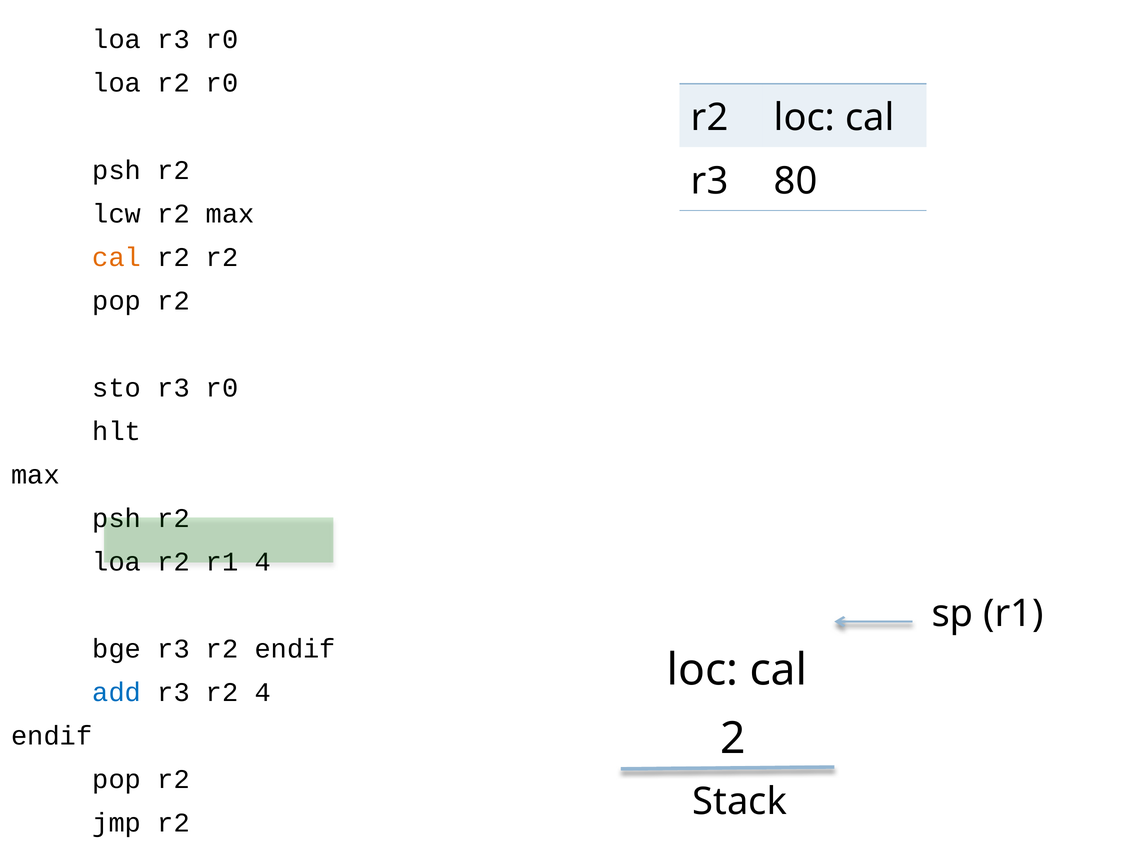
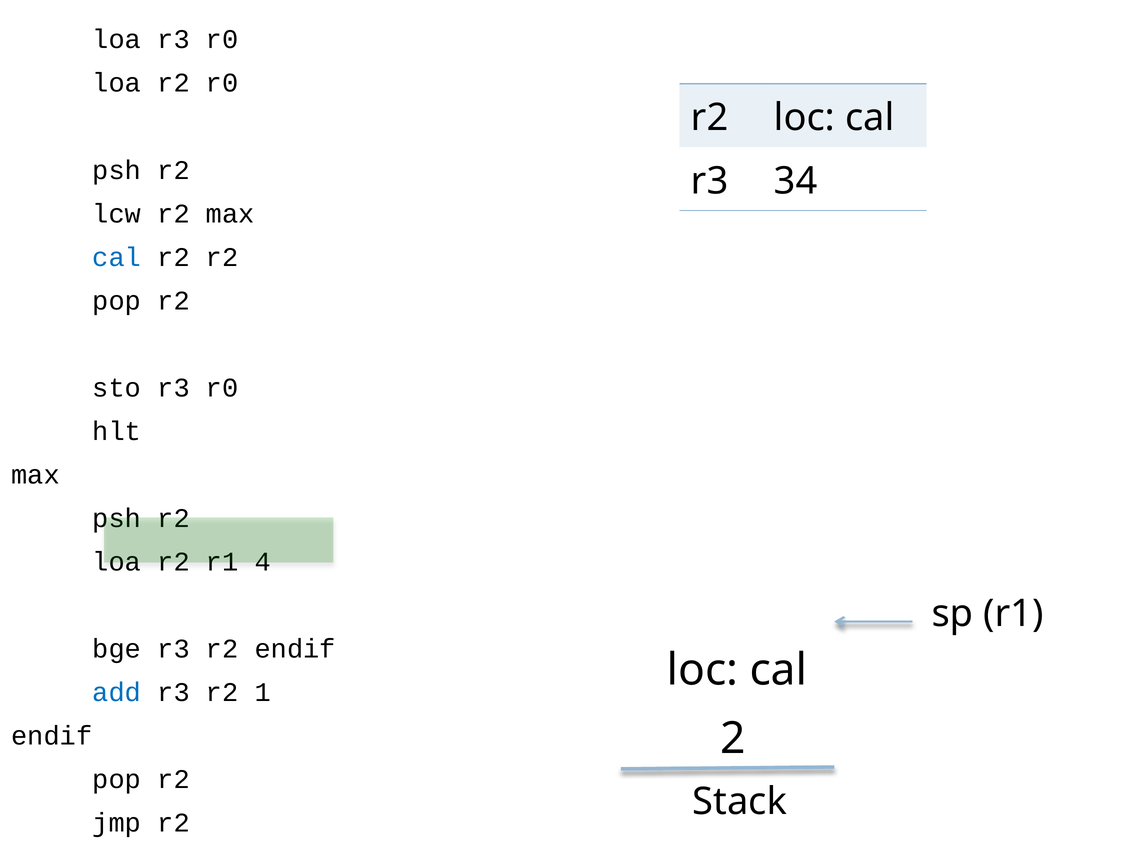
80: 80 -> 34 (796, 181)
cal colour: orange -> blue (117, 257)
r2 4: 4 -> 1 (263, 692)
